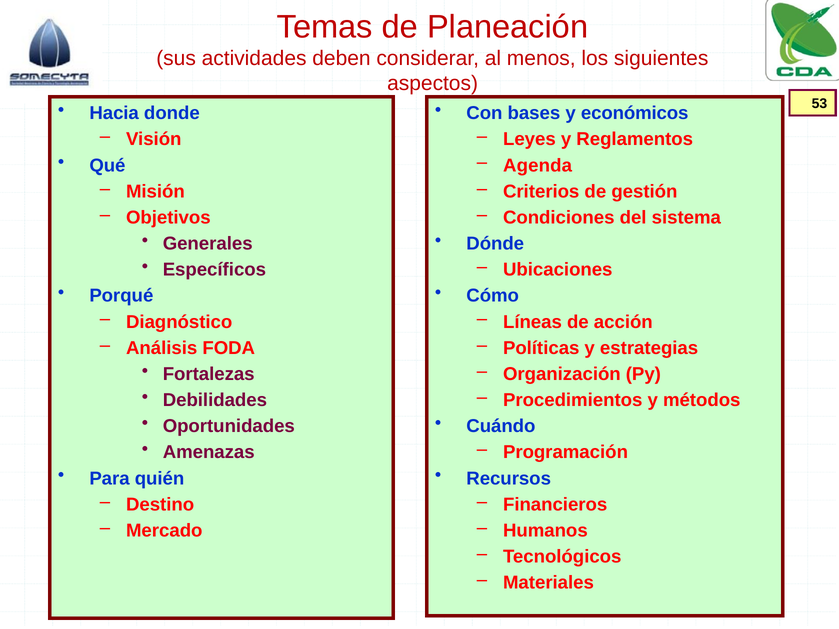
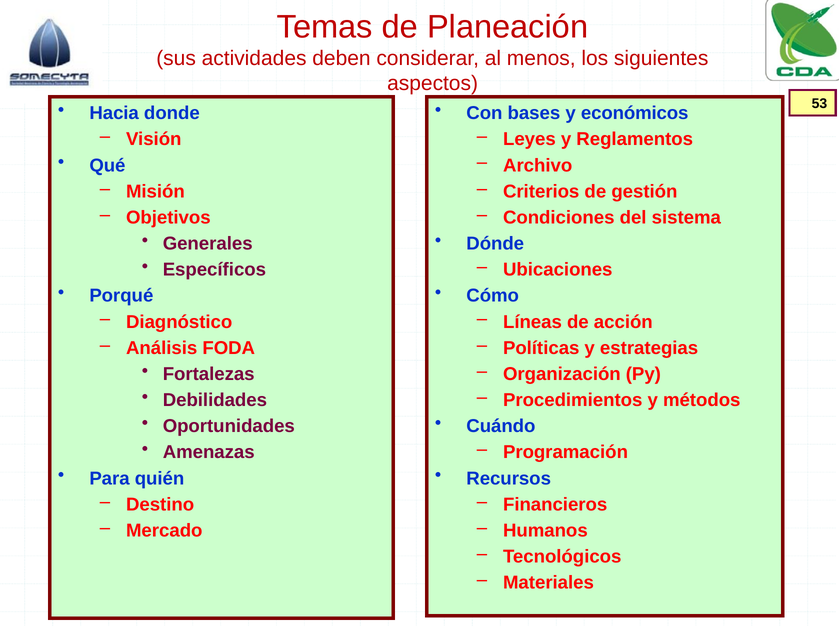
Agenda: Agenda -> Archivo (538, 165)
